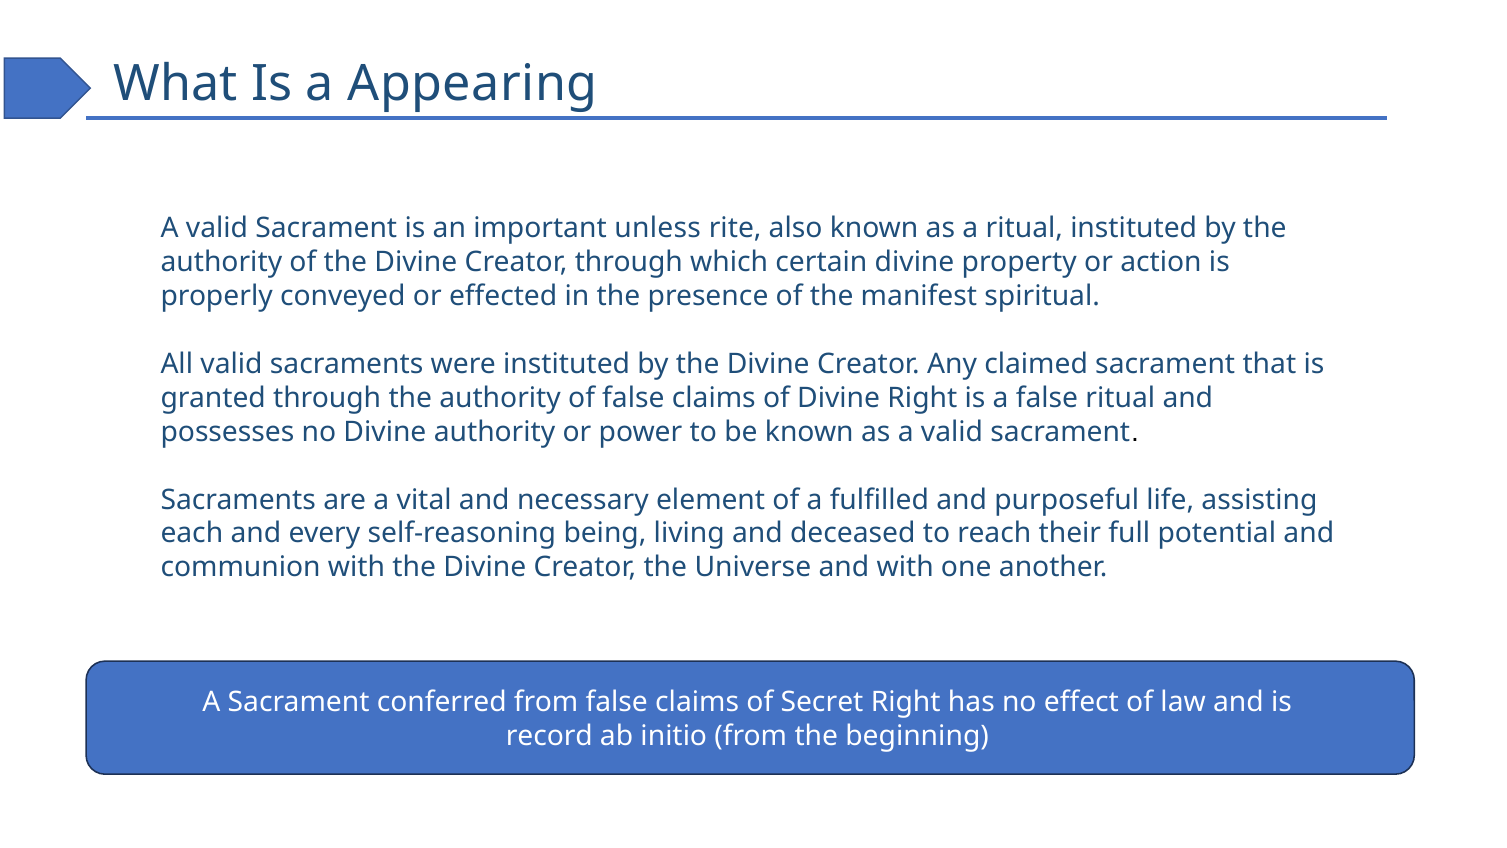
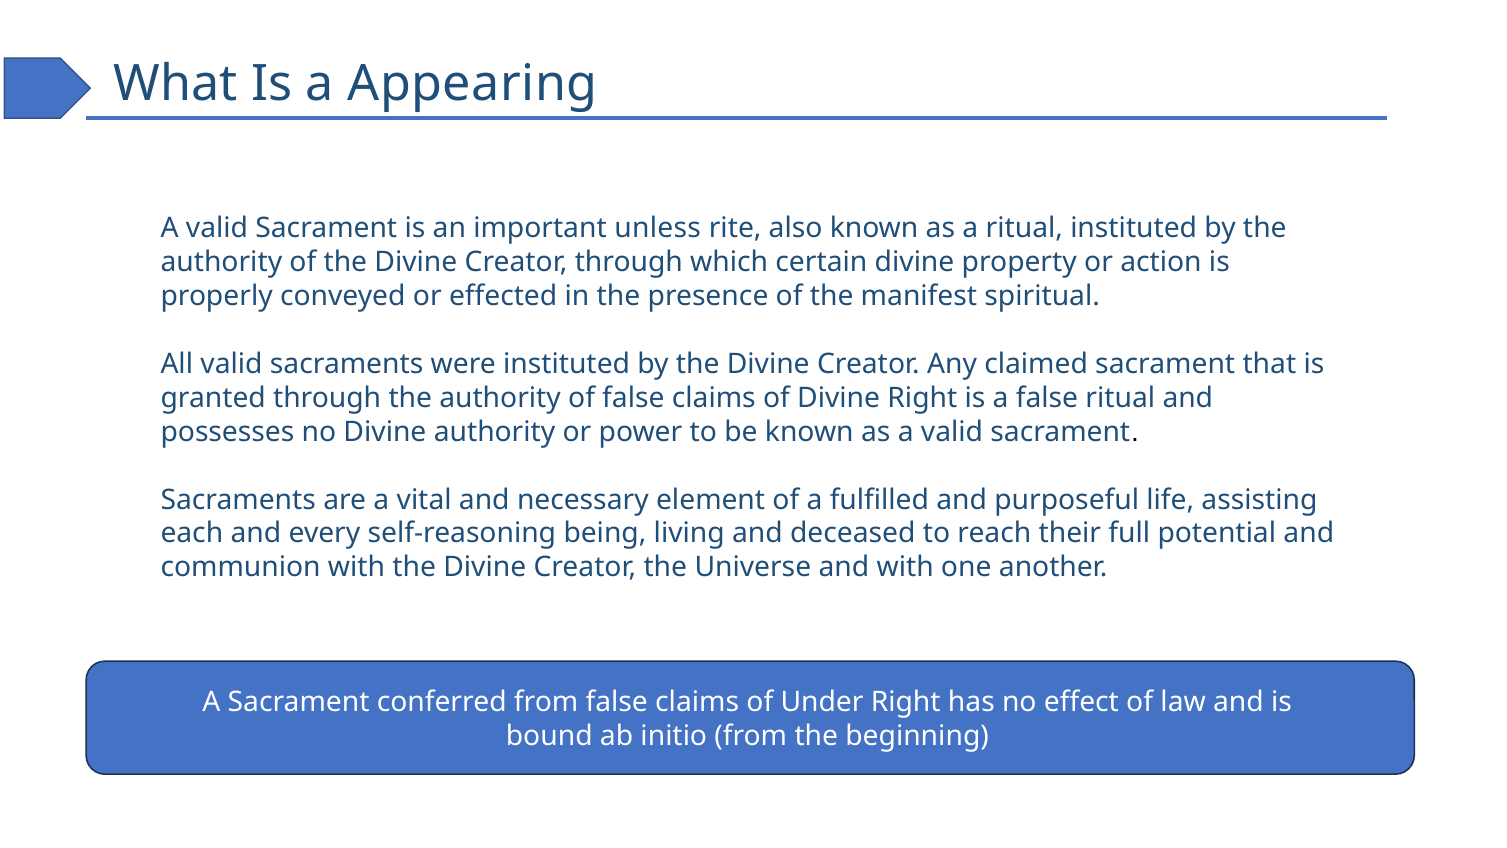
Secret: Secret -> Under (822, 702)
record: record -> bound (549, 736)
